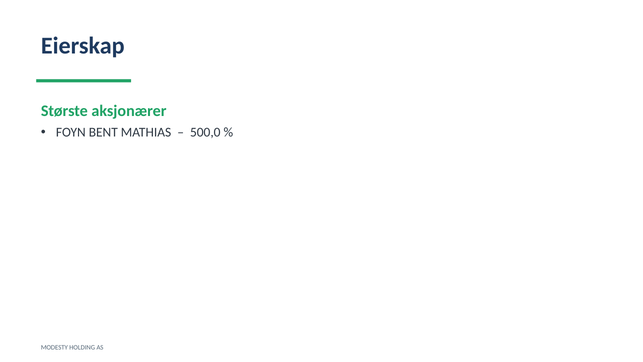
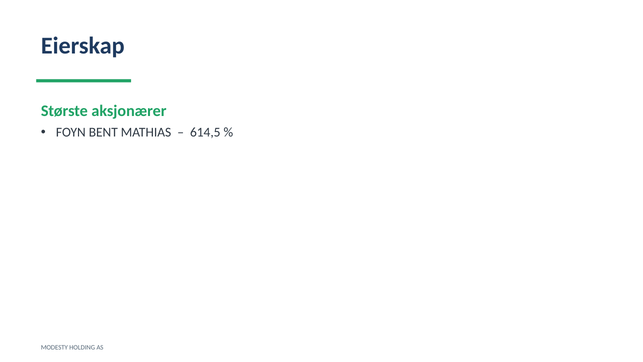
500,0: 500,0 -> 614,5 (205, 132)
